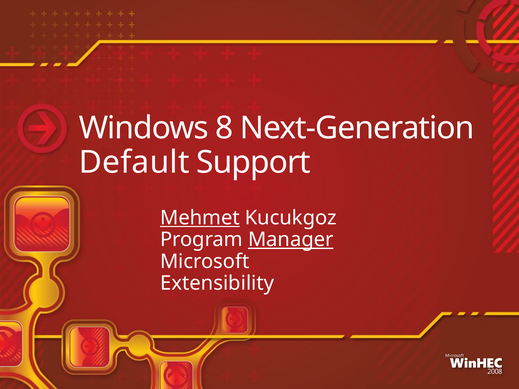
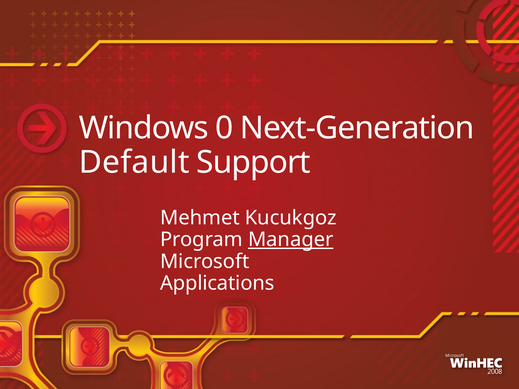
8: 8 -> 0 (224, 128)
Mehmet underline: present -> none (200, 218)
Extensibility: Extensibility -> Applications (217, 283)
